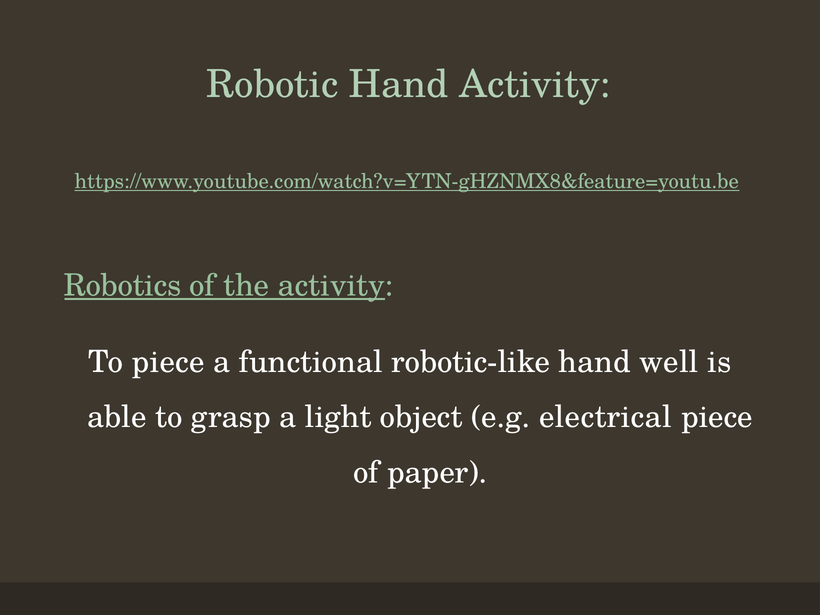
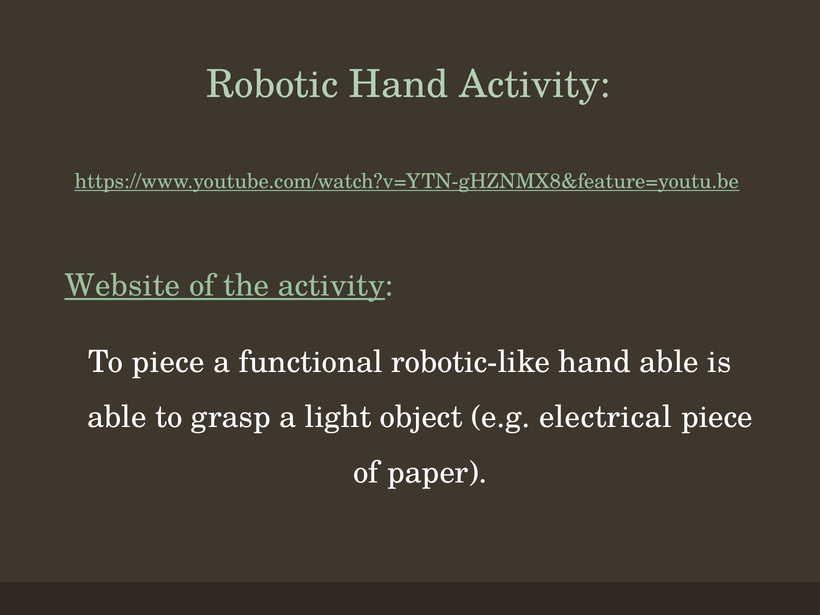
Robotics: Robotics -> Website (122, 286)
hand well: well -> able (669, 362)
